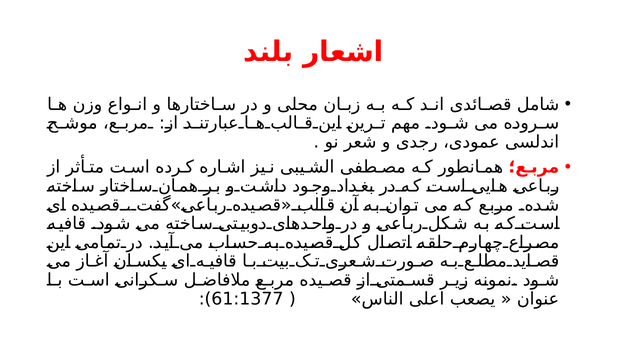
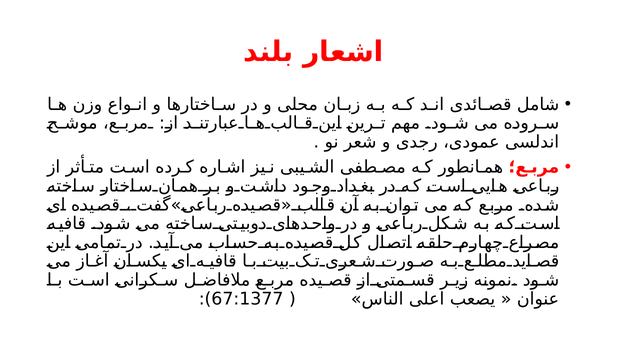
61:1377: 61:1377 -> 67:1377 (247, 299)
